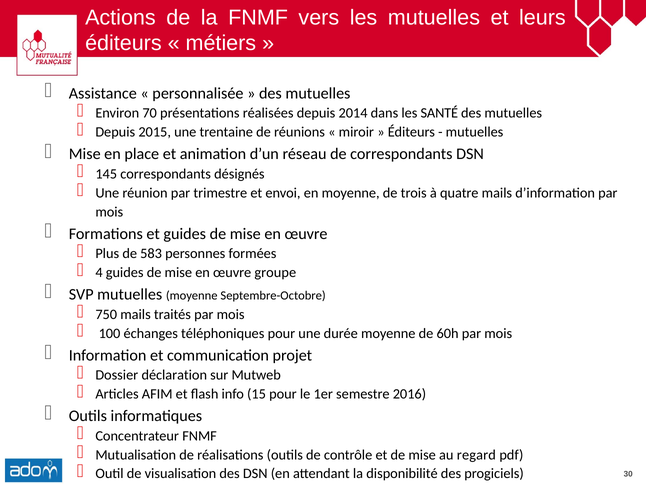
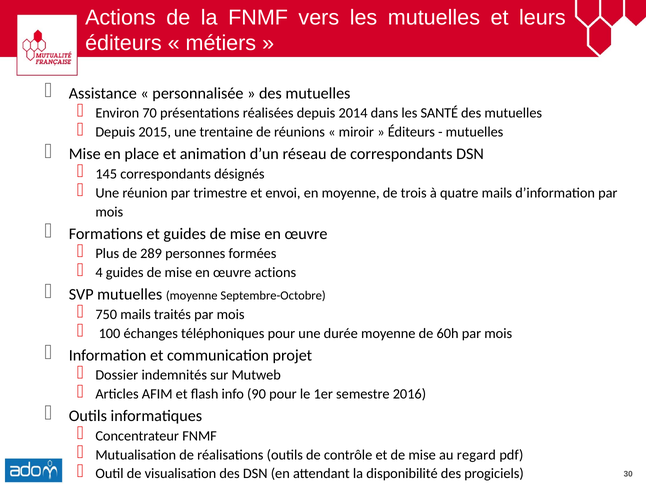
583: 583 -> 289 (151, 254)
œuvre groupe: groupe -> actions (275, 273)
déclaration: déclaration -> indemnités (174, 376)
15: 15 -> 90 (257, 394)
